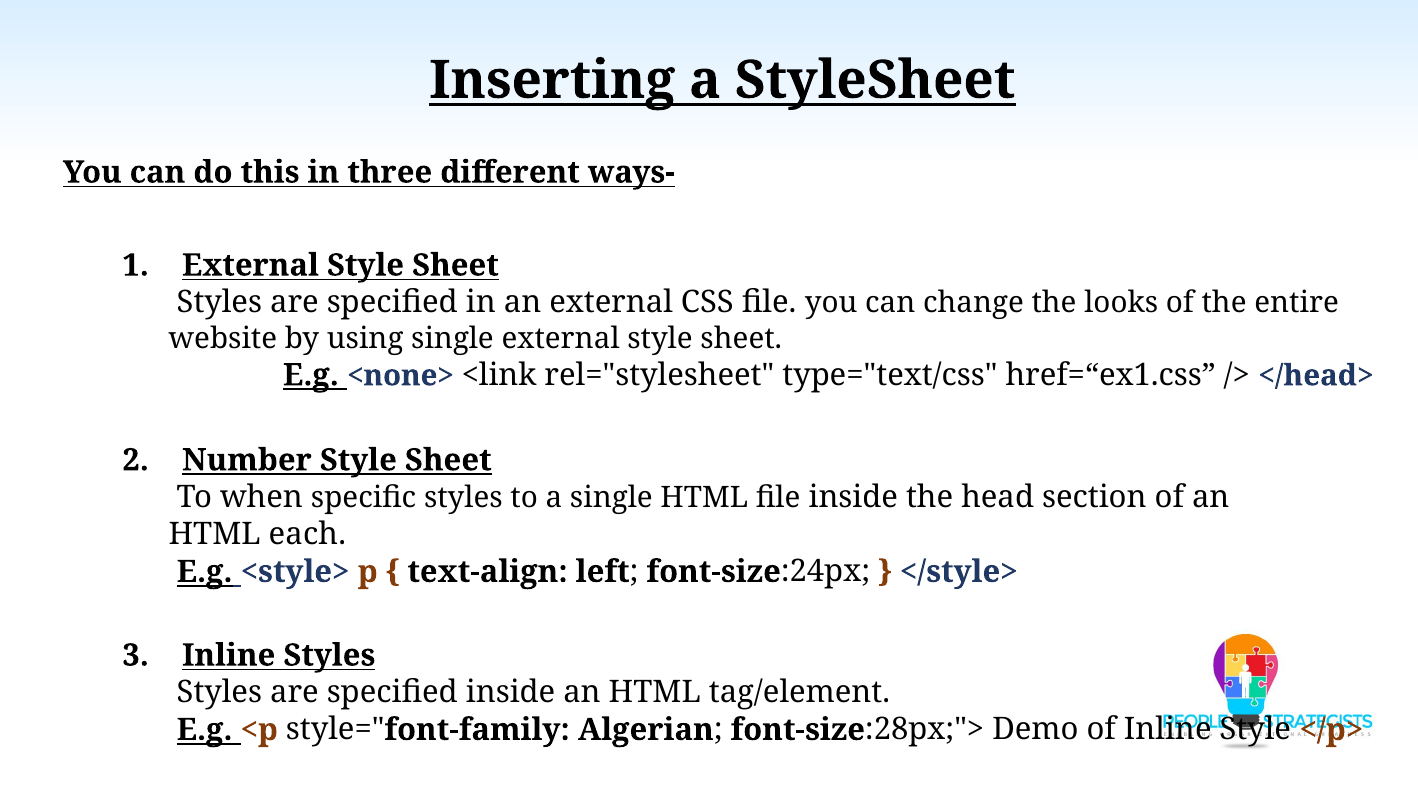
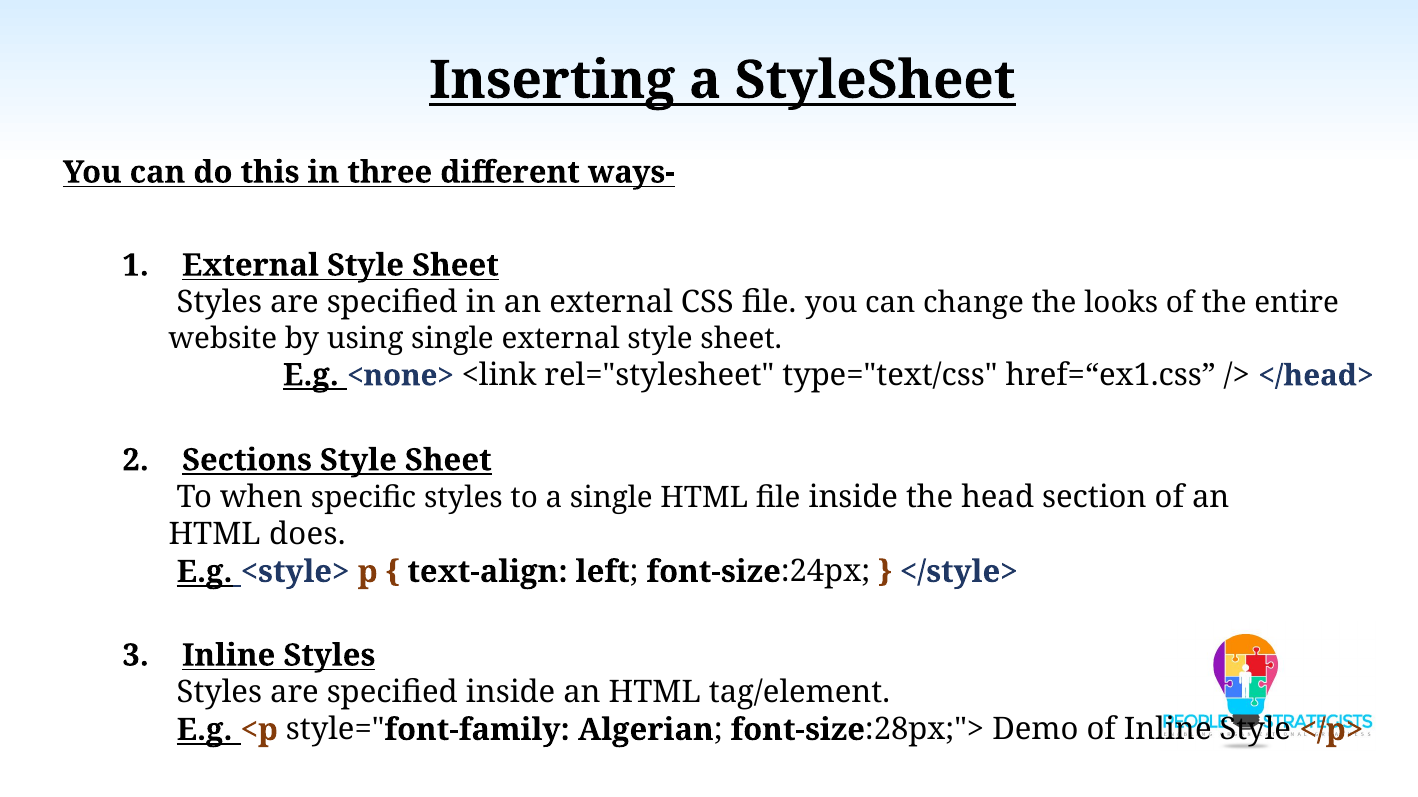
Number: Number -> Sections (247, 461)
each: each -> does (307, 535)
